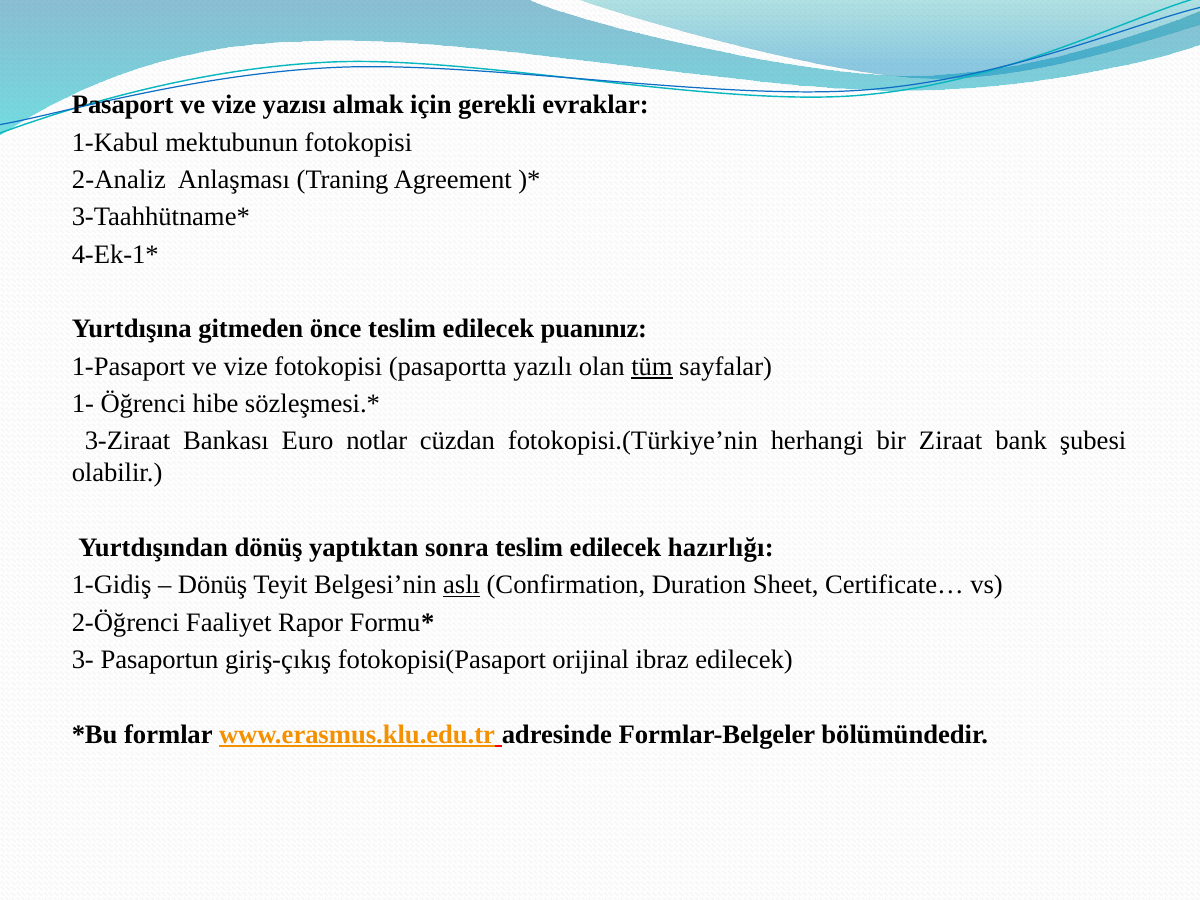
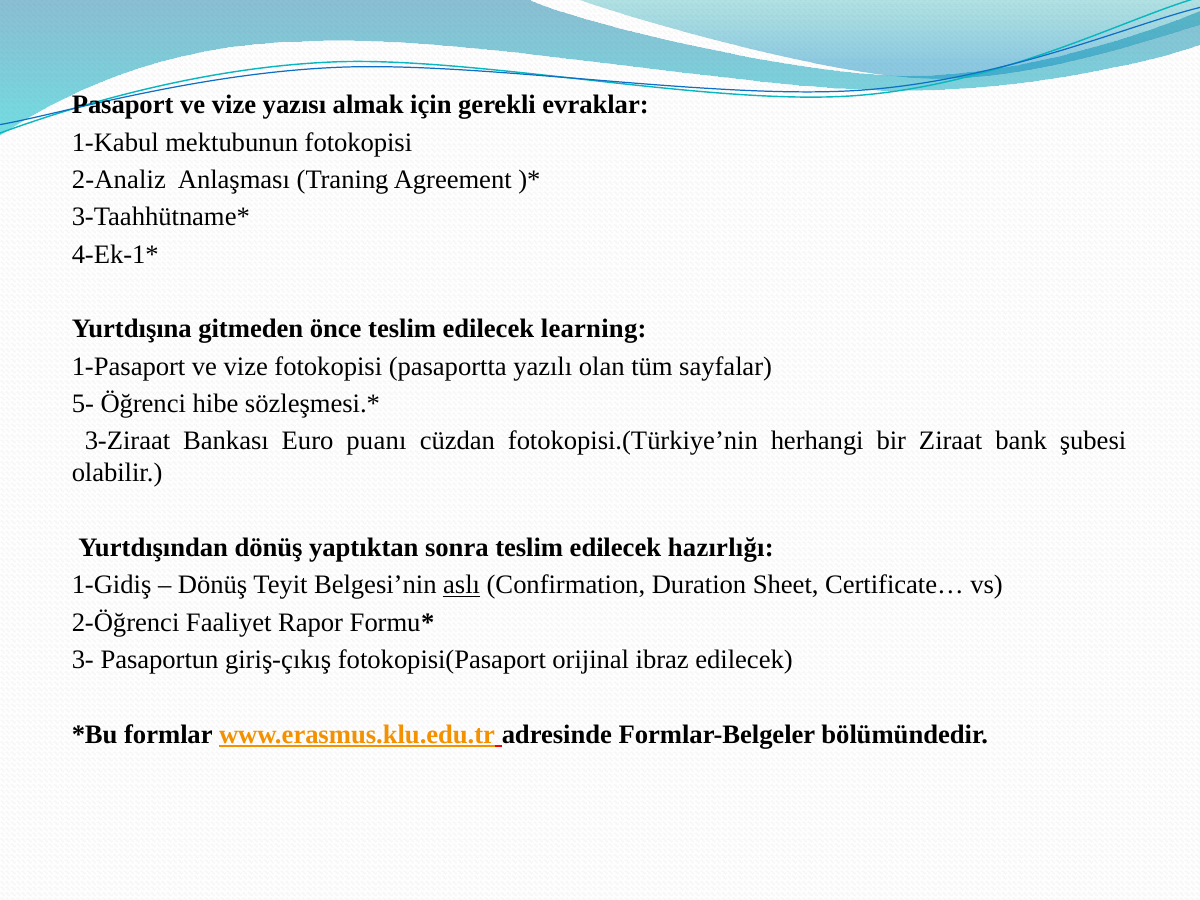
puanınız: puanınız -> learning (594, 329)
tüm underline: present -> none (652, 366)
1-: 1- -> 5- (83, 404)
notlar: notlar -> puanı (377, 441)
